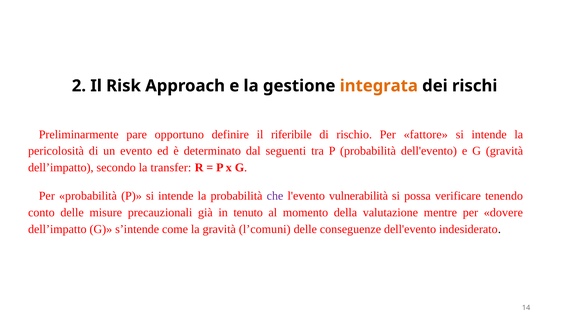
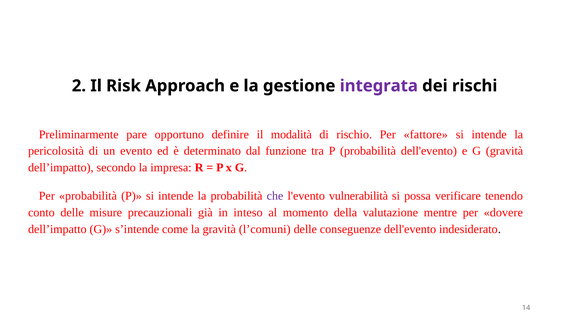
integrata colour: orange -> purple (379, 86)
riferibile: riferibile -> modalità (291, 134)
seguenti: seguenti -> funzione (286, 151)
transfer: transfer -> impresa (171, 167)
tenuto: tenuto -> inteso (248, 212)
